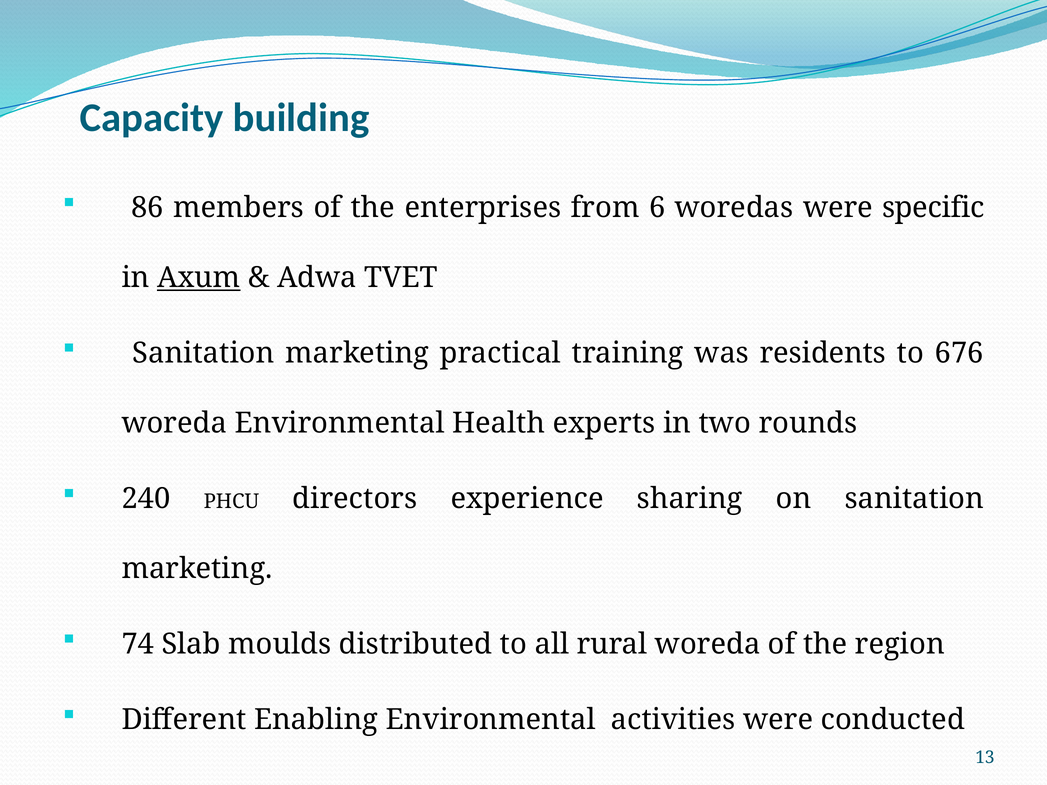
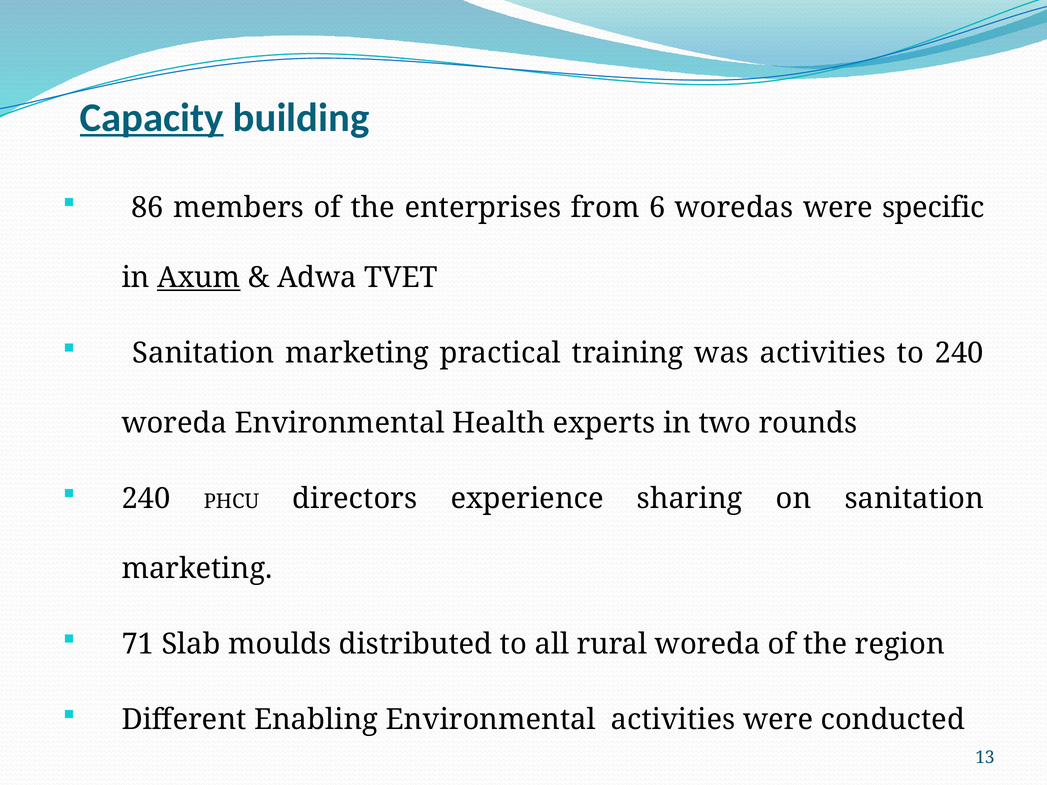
Capacity underline: none -> present (152, 118)
was residents: residents -> activities (823, 353)
to 676: 676 -> 240 (959, 353)
74: 74 -> 71 (138, 644)
